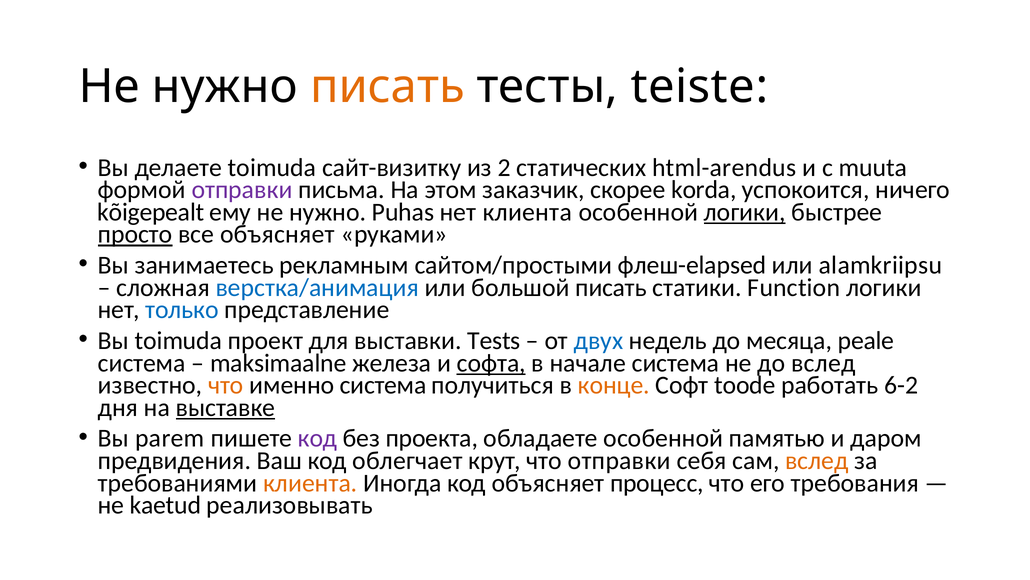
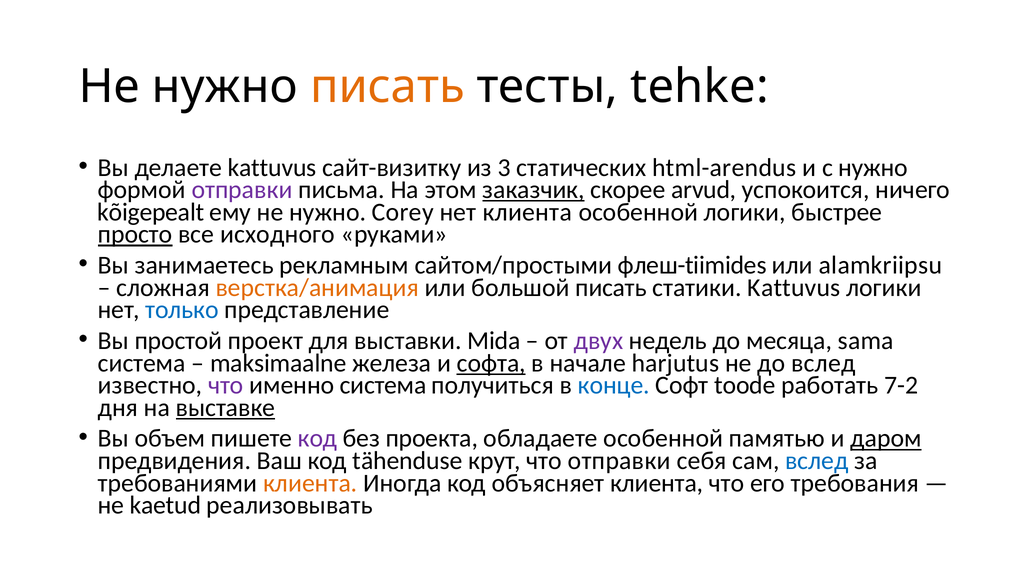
teiste: teiste -> tehke (700, 87)
делаете toimuda: toimuda -> kattuvus (272, 167)
2: 2 -> 3 (504, 167)
с muuta: muuta -> нужно (873, 167)
заказчик underline: none -> present (534, 190)
korda: korda -> arvud (704, 190)
Puhas: Puhas -> Corey (403, 212)
логики underline: present -> none (745, 212)
все объясняет: объясняет -> исходного (278, 234)
флеш-elapsed: флеш-elapsed -> флеш-tiimides (692, 265)
верстка/анимация colour: blue -> orange (317, 287)
статики Function: Function -> Kattuvus (794, 287)
Вы toimuda: toimuda -> простой (178, 340)
Tests: Tests -> Mida (494, 340)
двух colour: blue -> purple (598, 340)
peale: peale -> sama (866, 340)
начале система: система -> harjutus (675, 363)
что colour: orange -> purple (226, 385)
конце colour: orange -> blue (614, 385)
6-2: 6-2 -> 7-2 (901, 385)
parem: parem -> объем (170, 438)
даром underline: none -> present (886, 438)
облегчает: облегчает -> tähenduse (408, 460)
вслед colour: orange -> blue (817, 460)
объясняет процесс: процесс -> клиента (657, 483)
